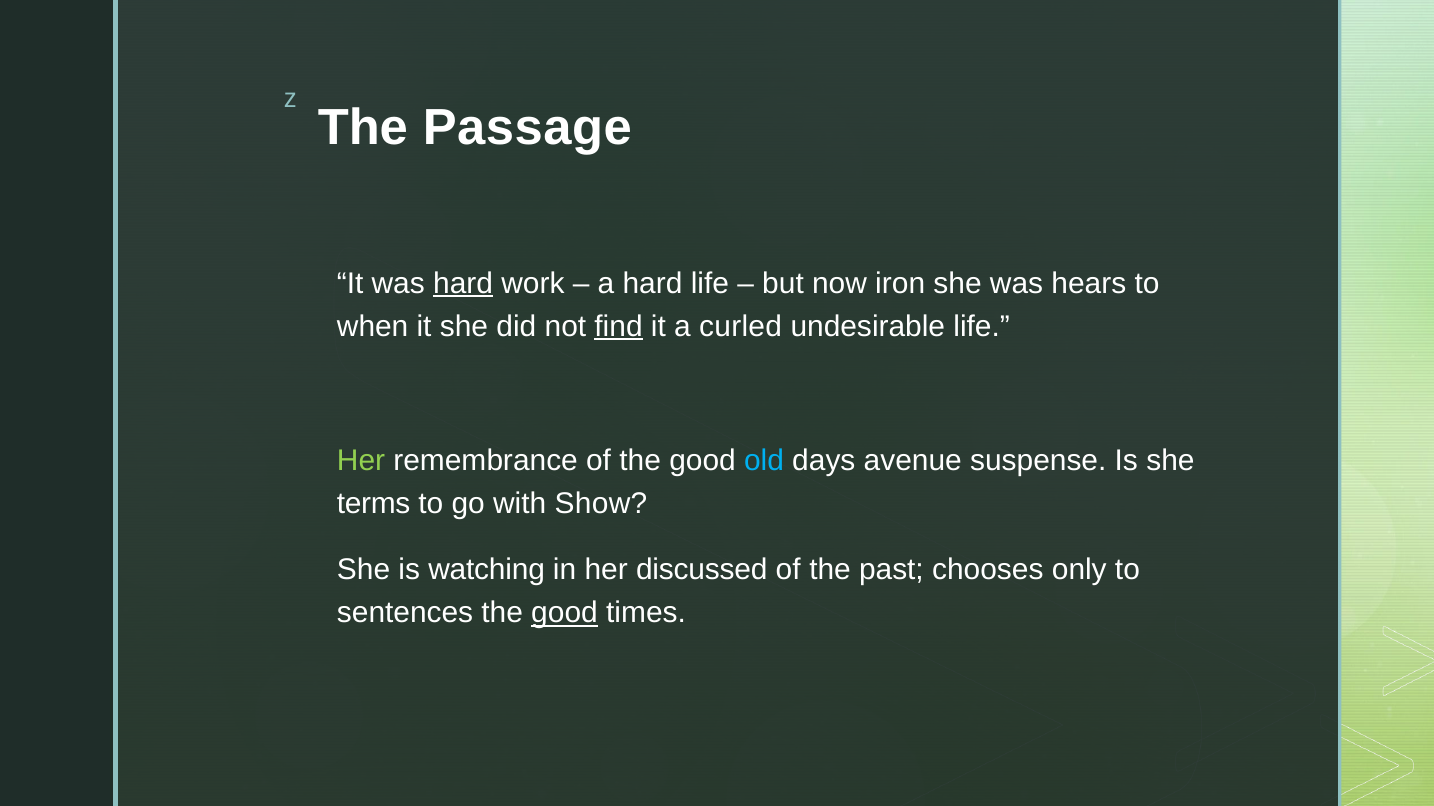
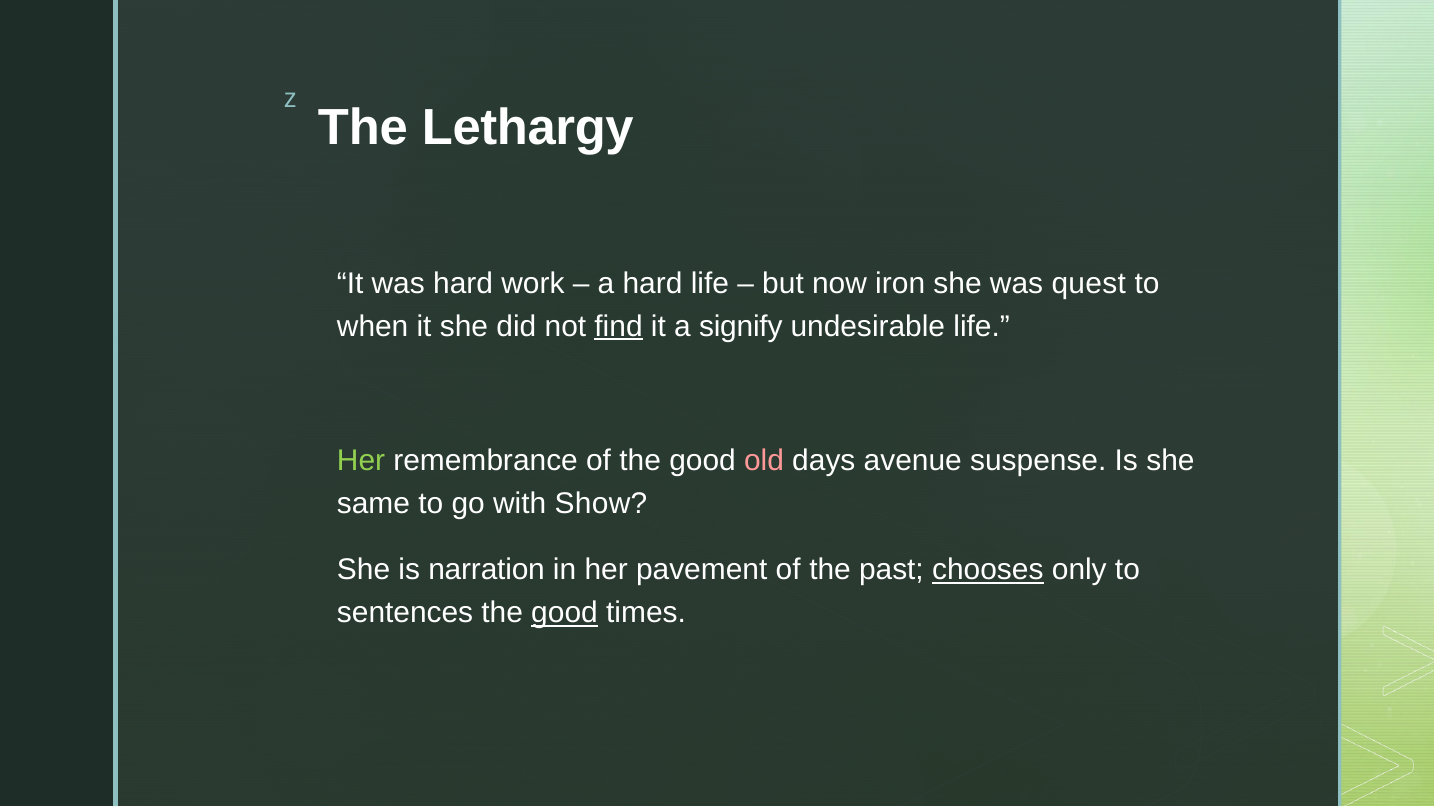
Passage: Passage -> Lethargy (528, 128)
hard underline: present -> none (463, 284)
hears: hears -> quest (1089, 284)
curled: curled -> signify (741, 327)
old colour: light blue -> pink (764, 461)
terms: terms -> same (373, 504)
watching: watching -> narration (487, 571)
discussed: discussed -> pavement (702, 571)
chooses underline: none -> present (988, 571)
